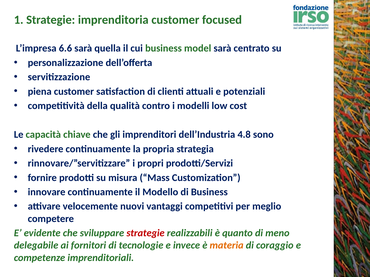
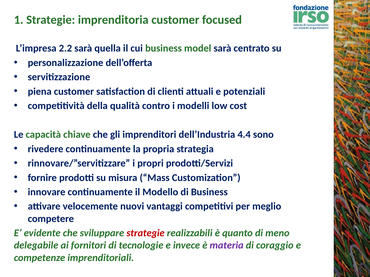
6.6: 6.6 -> 2.2 (65, 48)
4.8: 4.8 -> 4.4 (244, 135)
materia colour: orange -> purple (227, 246)
